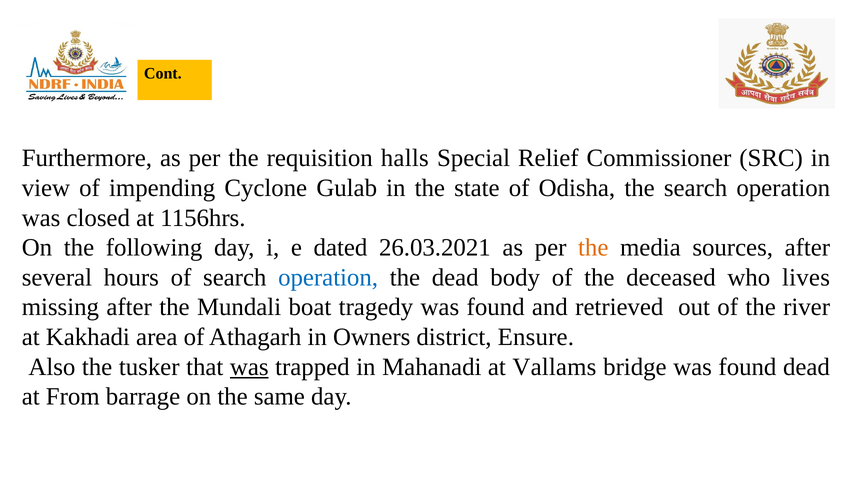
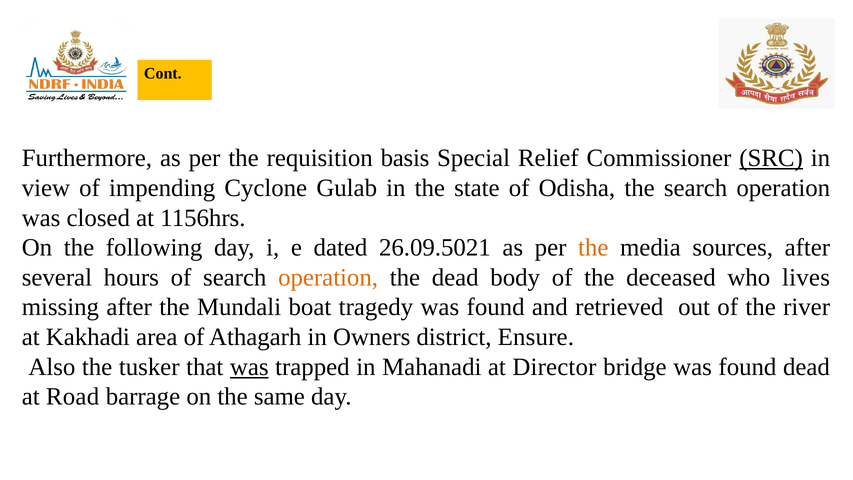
halls: halls -> basis (405, 158)
SRC underline: none -> present (771, 158)
26.03.2021: 26.03.2021 -> 26.09.5021 (435, 248)
operation colour: blue -> orange (328, 277)
Vallams: Vallams -> Director (554, 367)
From: From -> Road (73, 397)
